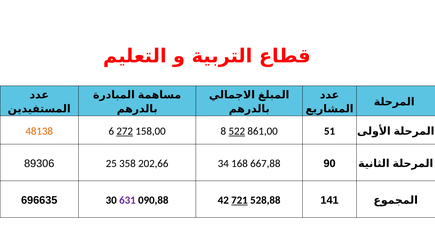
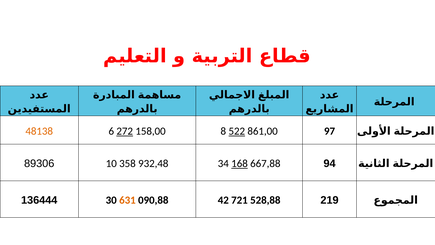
51: 51 -> 97 (330, 131)
25: 25 -> 10 (111, 163)
202,66: 202,66 -> 932,48 (153, 163)
168 underline: none -> present (240, 163)
90: 90 -> 94 (330, 163)
696635: 696635 -> 136444 (39, 200)
631 colour: purple -> orange (127, 200)
721 underline: present -> none (239, 200)
141: 141 -> 219 (330, 200)
